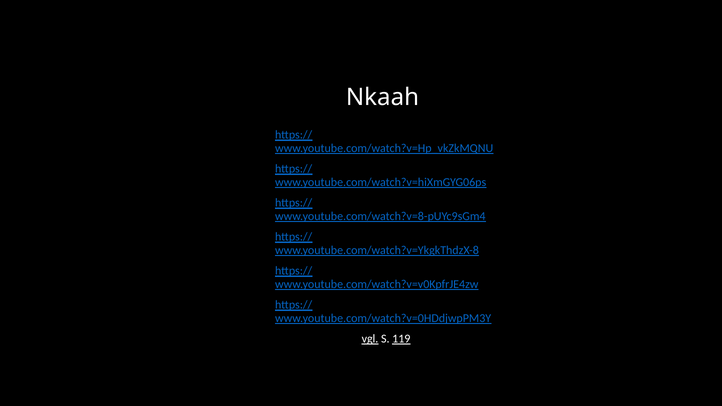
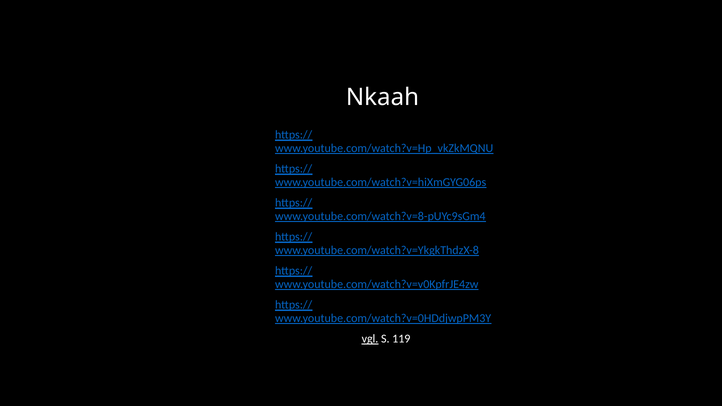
119 underline: present -> none (401, 339)
